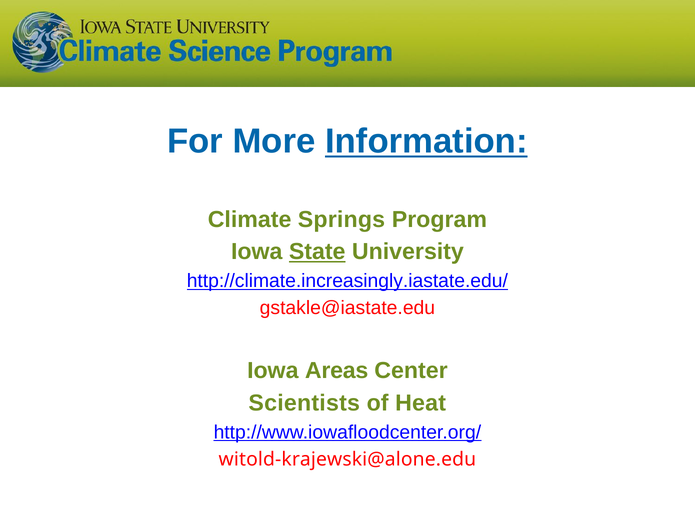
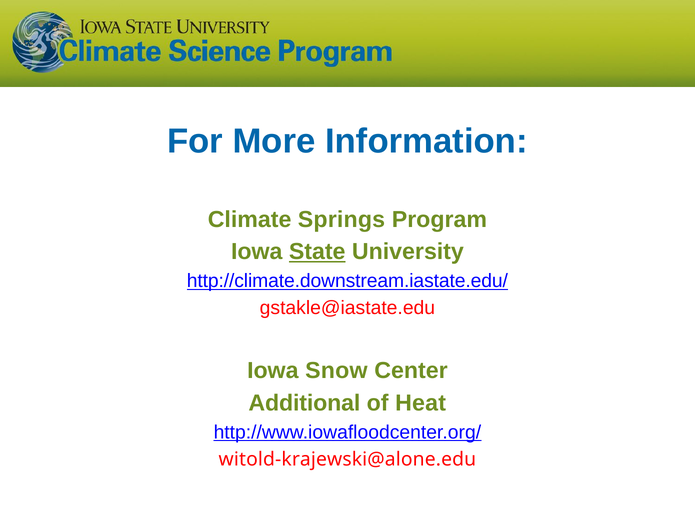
Information underline: present -> none (426, 142)
http://climate.increasingly.iastate.edu/: http://climate.increasingly.iastate.edu/ -> http://climate.downstream.iastate.edu/ (347, 281)
Areas: Areas -> Snow (336, 371)
Scientists: Scientists -> Additional (304, 403)
